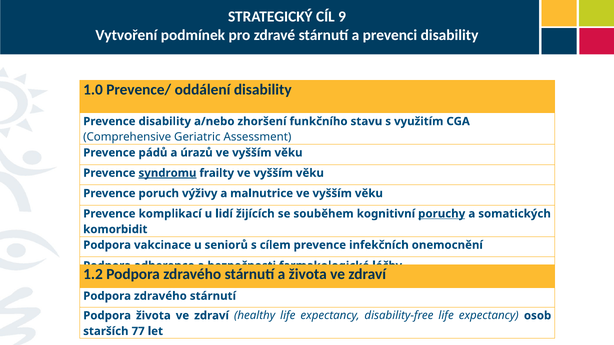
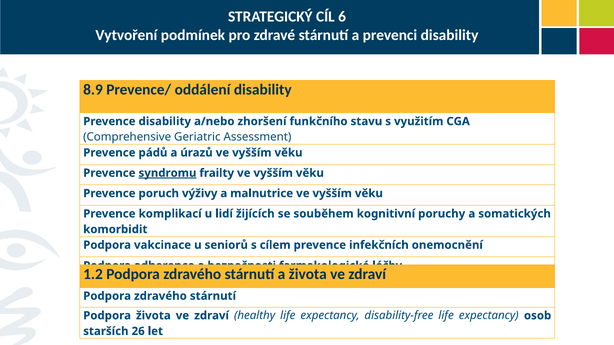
9: 9 -> 6 (342, 17)
1.0: 1.0 -> 8.9 (93, 90)
poruchy underline: present -> none (442, 214)
77: 77 -> 26 (138, 332)
